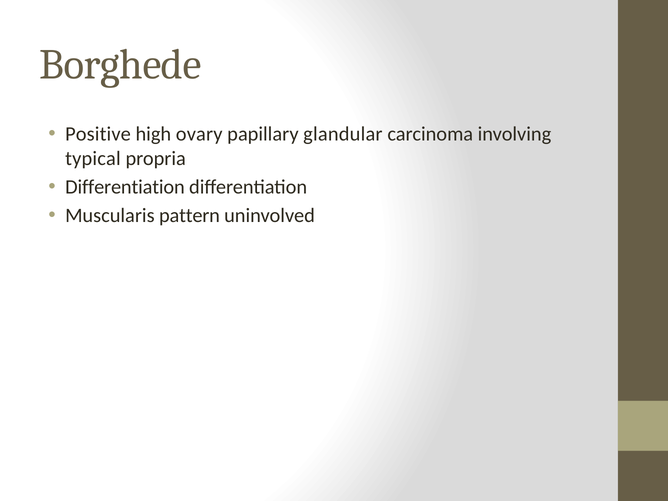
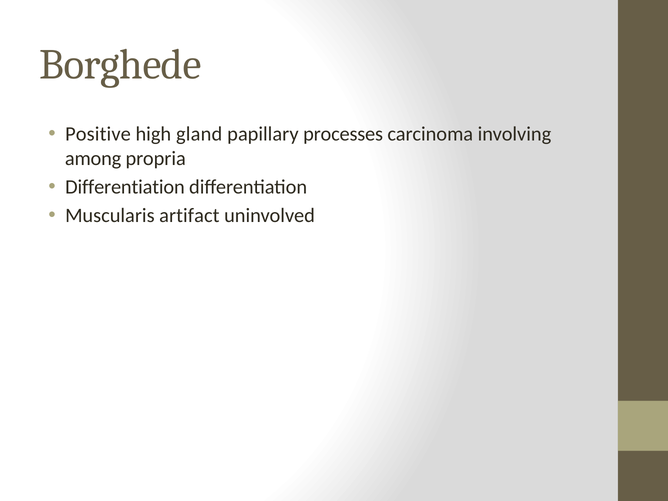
ovary: ovary -> gland (199, 134)
glandular: glandular -> processes (343, 134)
typical: typical -> among (93, 158)
pattern: pattern -> artifact (189, 216)
